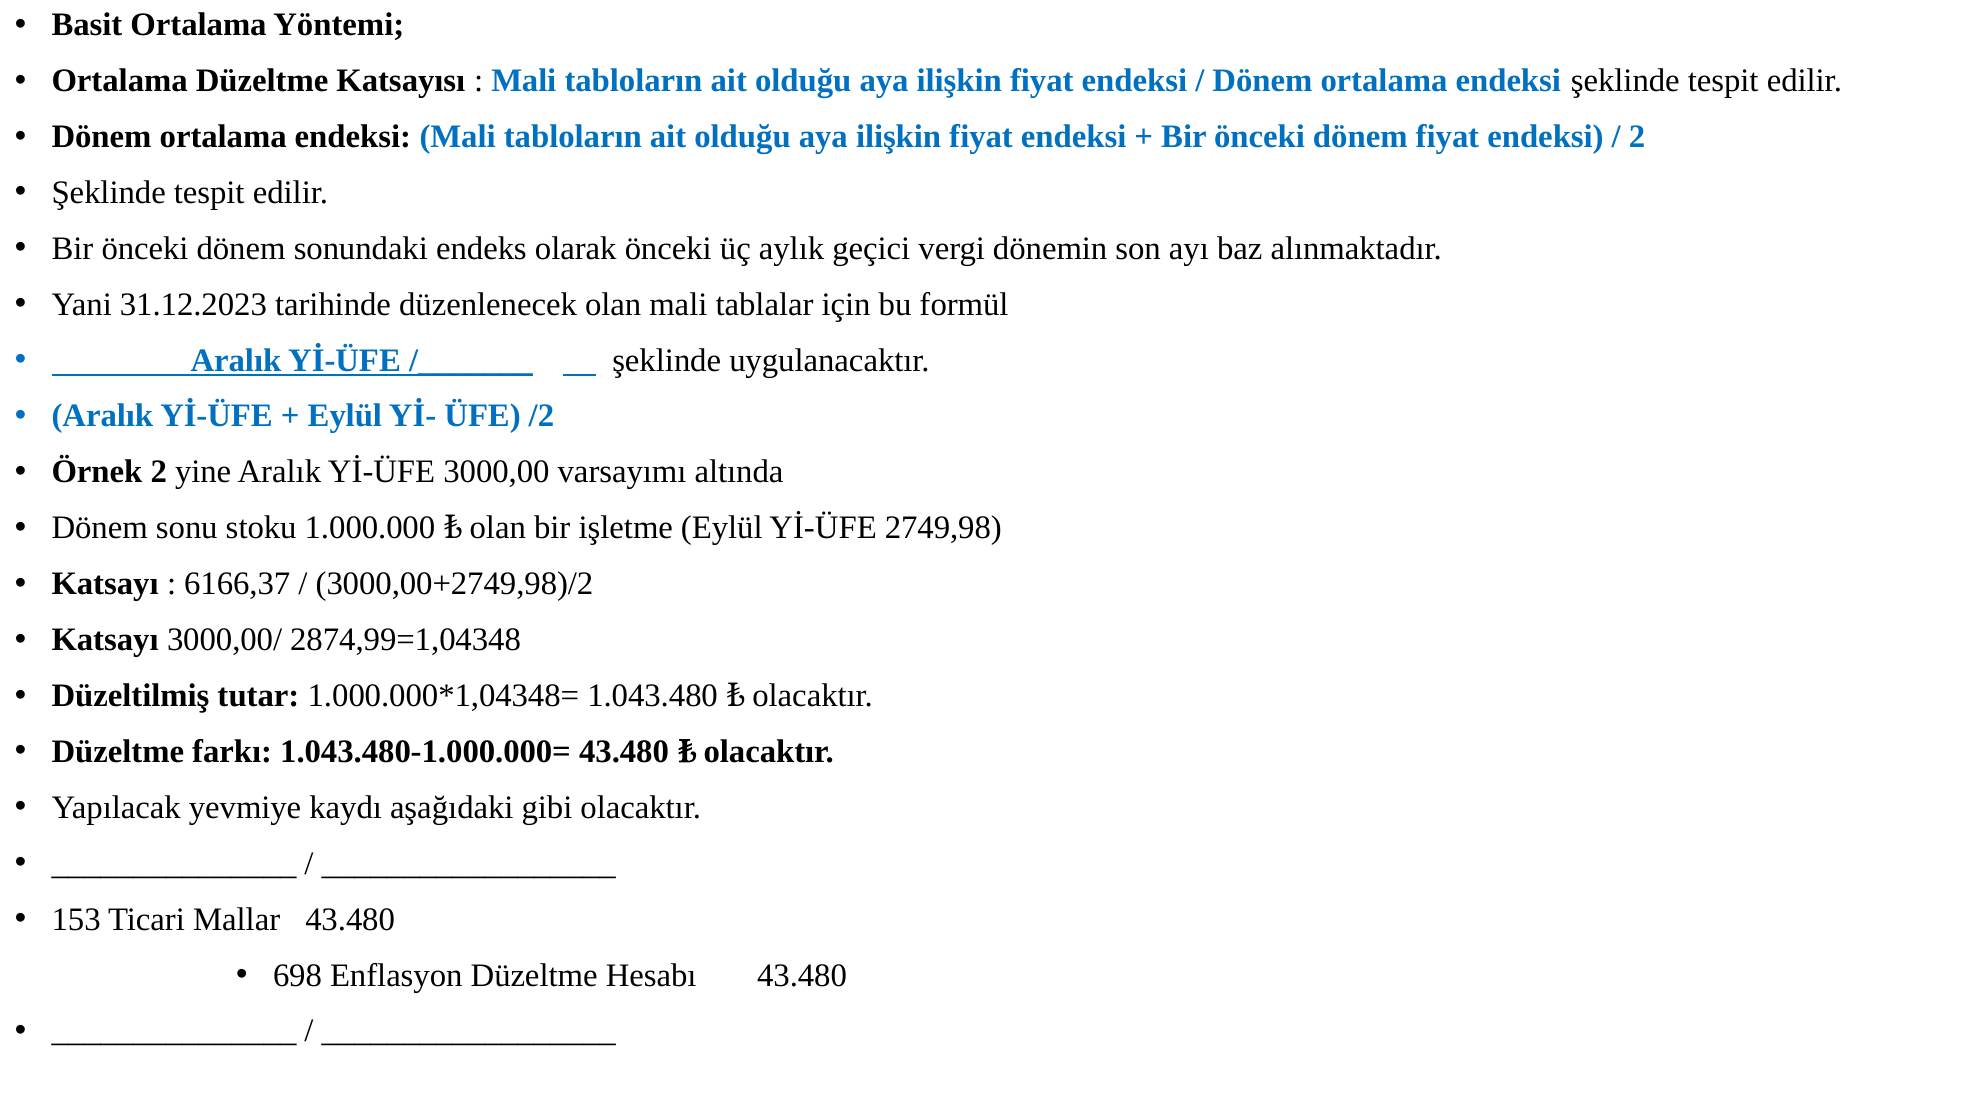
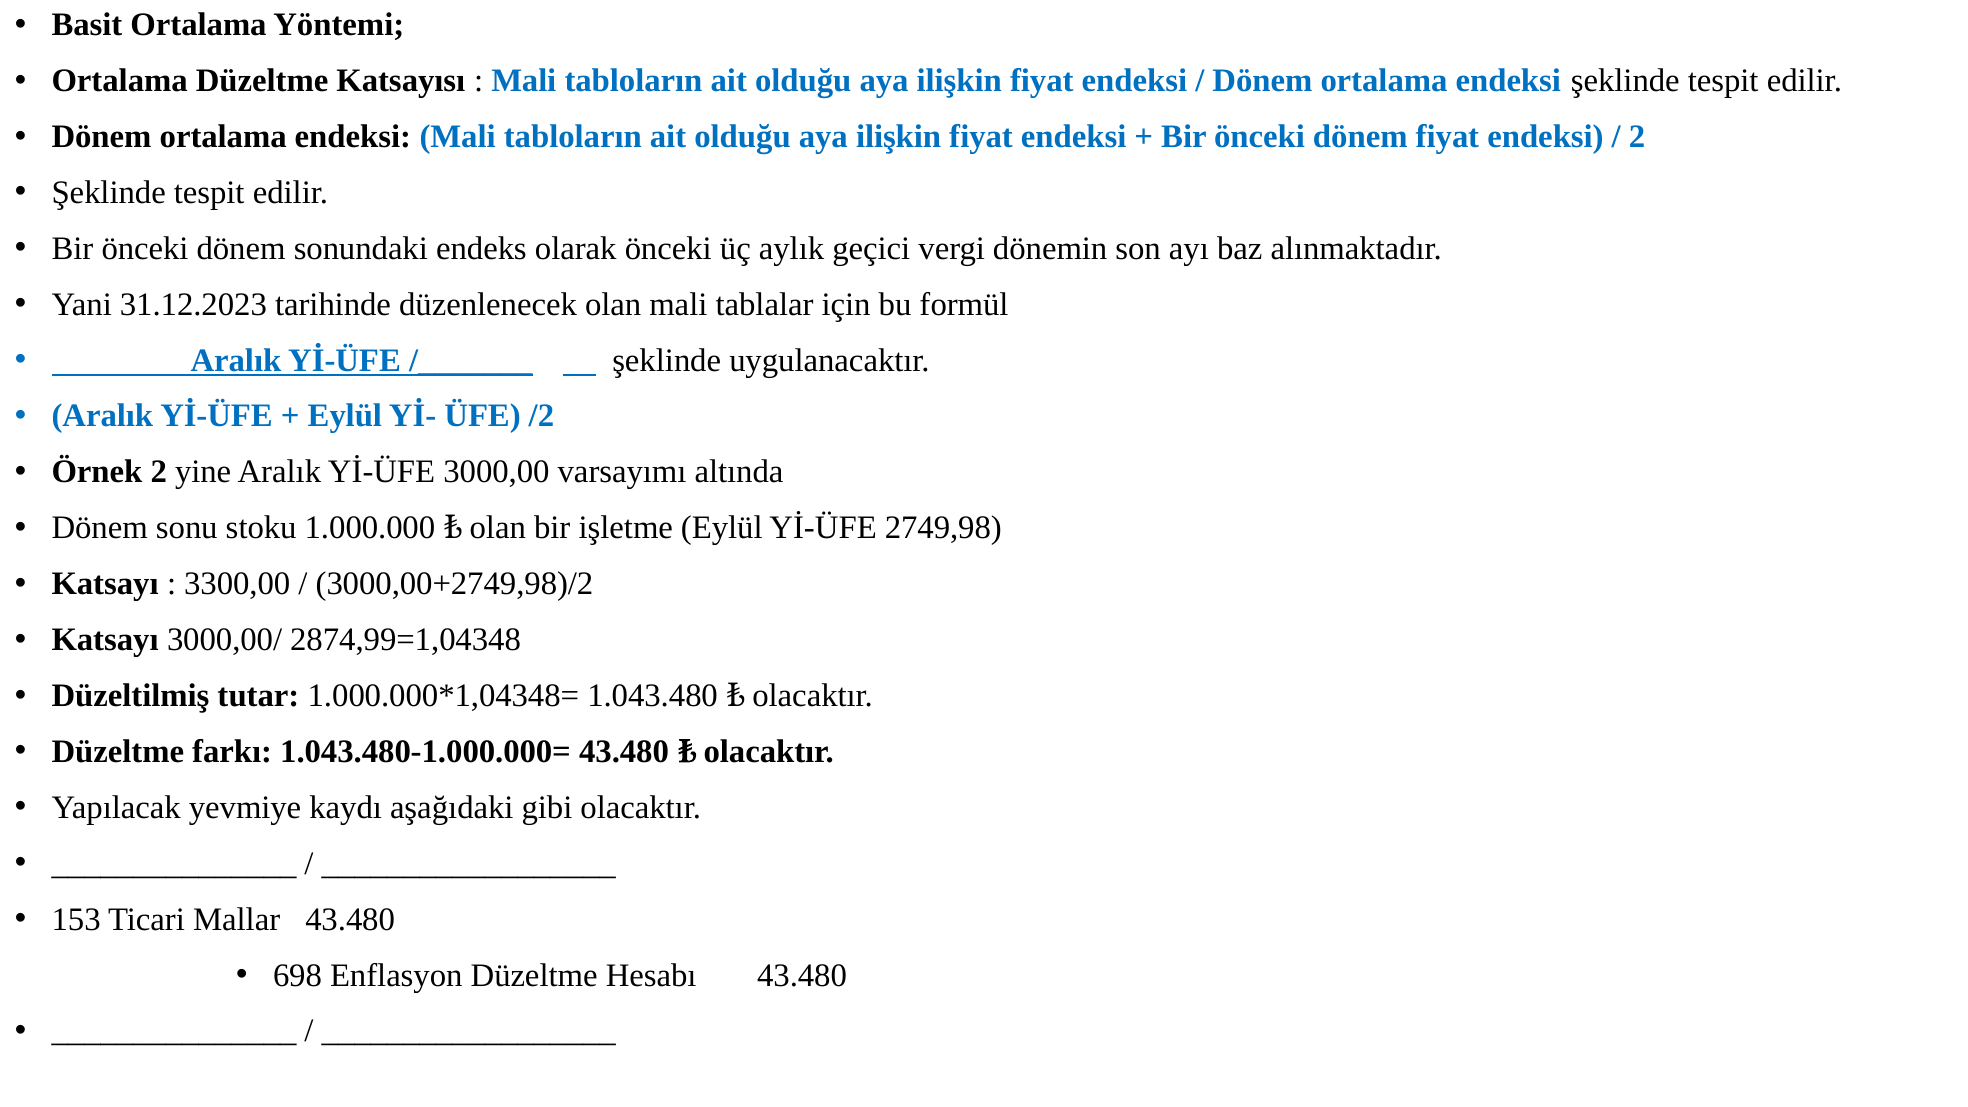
6166,37: 6166,37 -> 3300,00 (237, 584)
